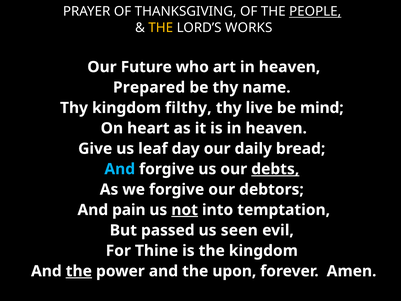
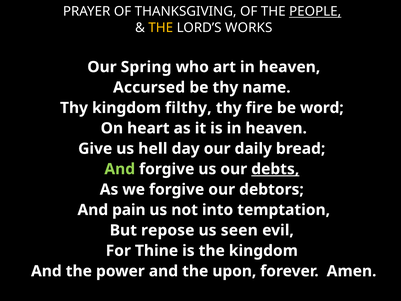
Future: Future -> Spring (146, 67)
Prepared: Prepared -> Accursed (149, 87)
live: live -> fire (259, 108)
mind: mind -> word (322, 108)
leaf: leaf -> hell (153, 149)
And colour: light blue -> light green (120, 169)
not underline: present -> none (185, 210)
passed: passed -> repose (168, 230)
the underline: present -> none (79, 271)
